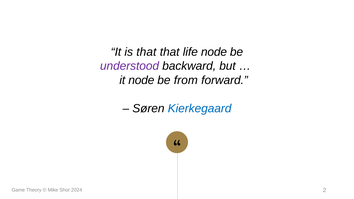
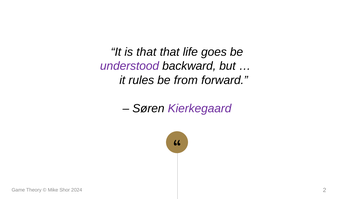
life node: node -> goes (214, 52)
it node: node -> rules (141, 80)
Kierkegaard colour: blue -> purple (200, 109)
